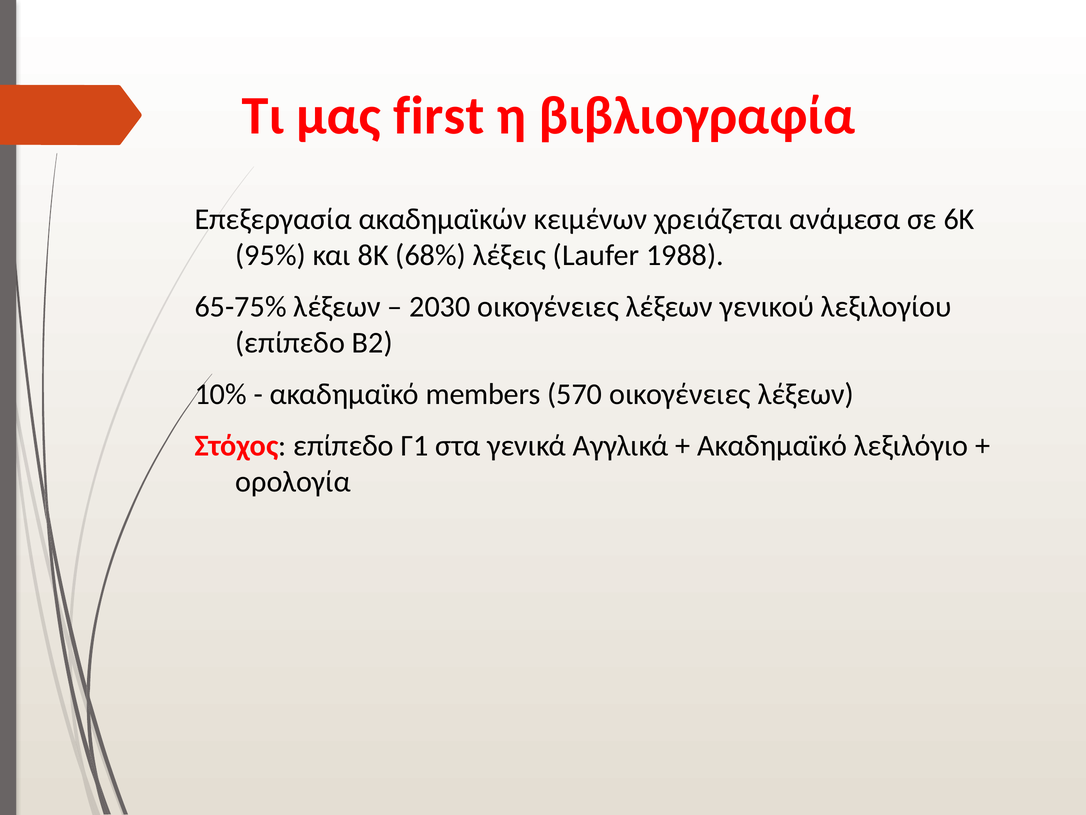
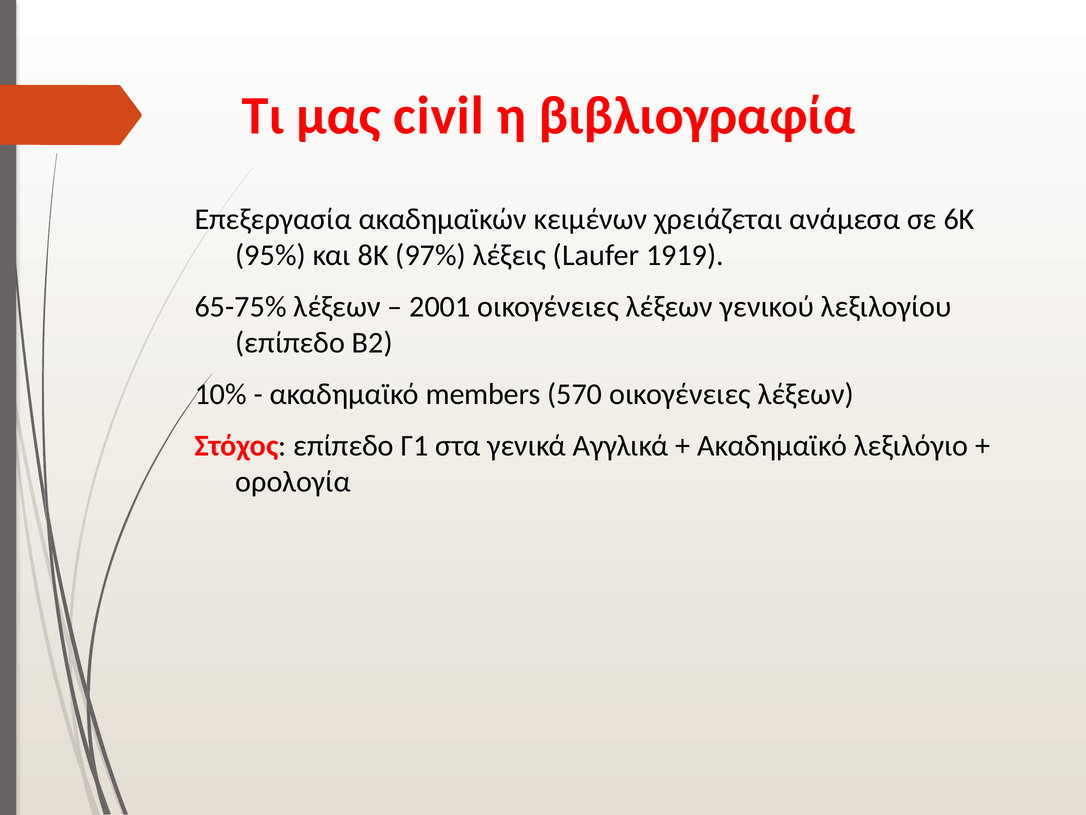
first: first -> civil (439, 116)
68%: 68% -> 97% (431, 255)
1988: 1988 -> 1919 (685, 255)
2030: 2030 -> 2001 (440, 307)
